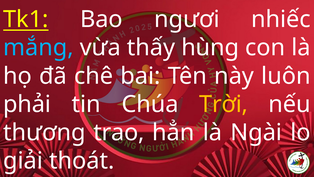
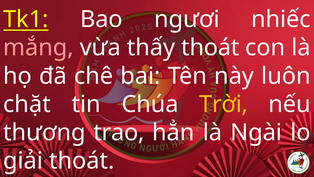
mắng colour: light blue -> pink (38, 48)
thấy hùng: hùng -> thoát (210, 48)
phải: phải -> chặt (27, 104)
